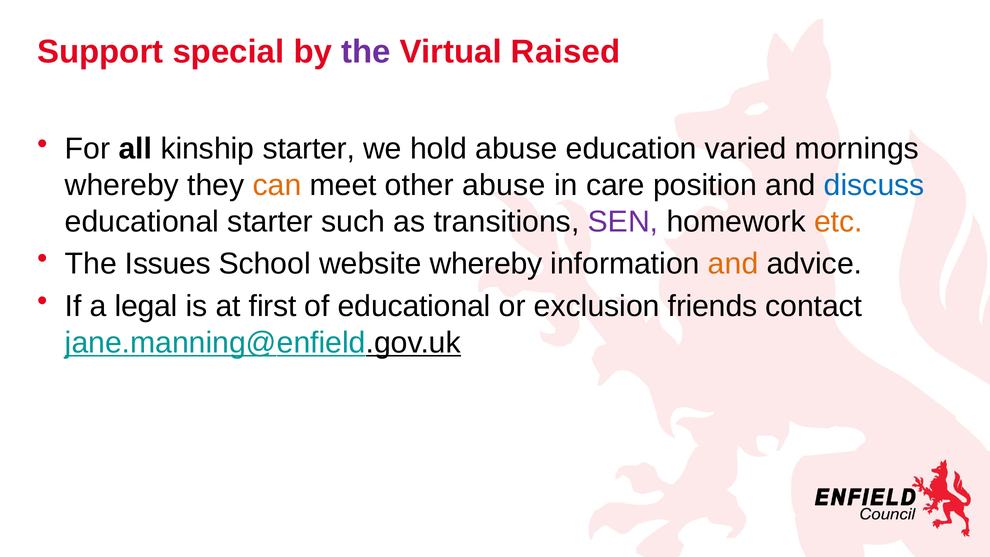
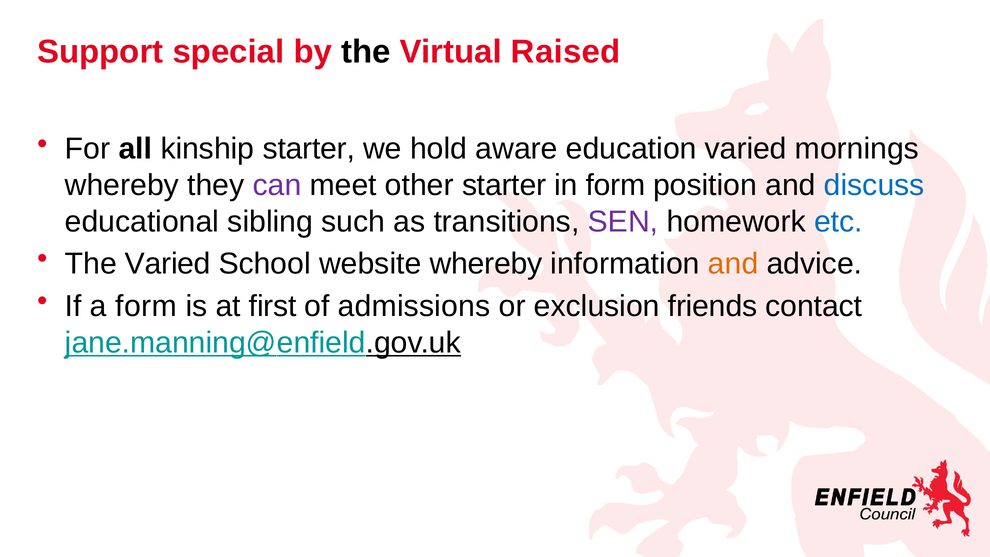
the colour: purple -> black (366, 52)
hold abuse: abuse -> aware (517, 149)
can colour: orange -> purple (277, 185)
other abuse: abuse -> starter (504, 185)
in care: care -> form (616, 185)
educational starter: starter -> sibling (270, 222)
etc colour: orange -> blue (838, 222)
The Issues: Issues -> Varied (168, 264)
a legal: legal -> form (146, 306)
of educational: educational -> admissions (414, 306)
